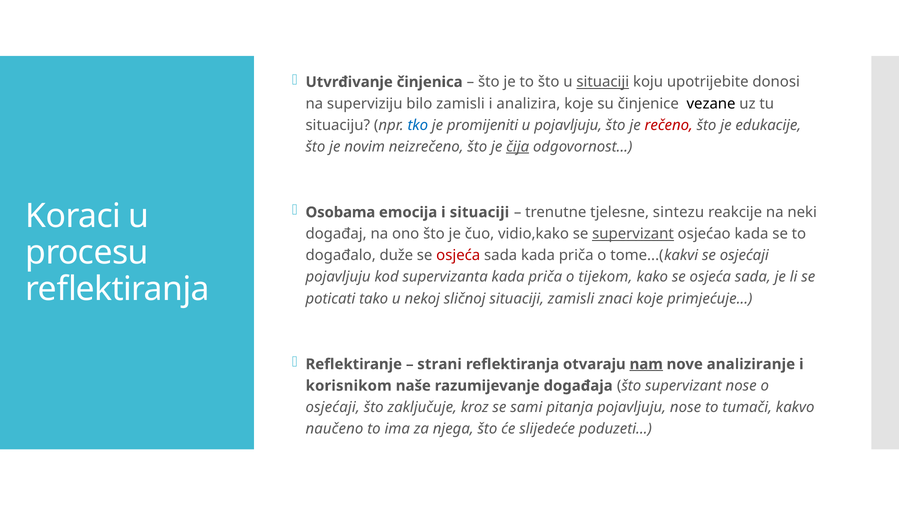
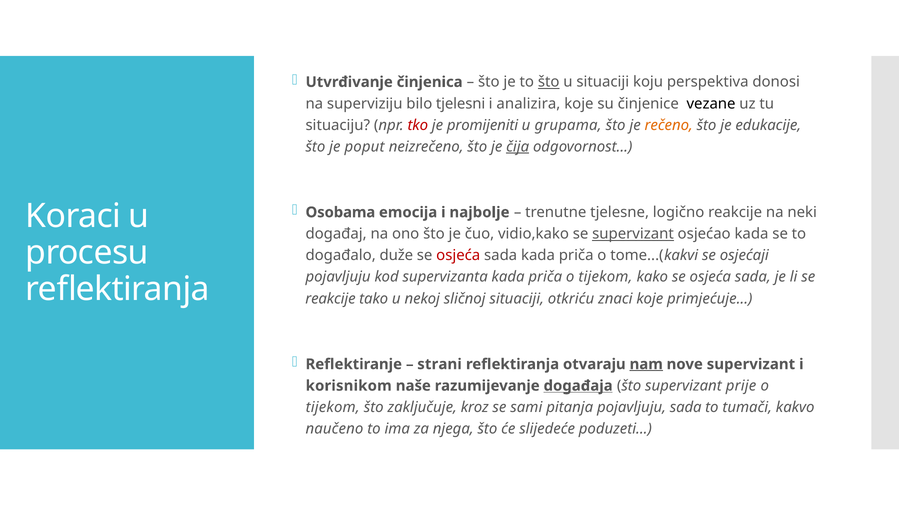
što underline: none -> present (549, 82)
situaciji underline: present -> none (603, 82)
upotrijebite: upotrijebite -> perspektiva (708, 82)
bilo zamisli: zamisli -> tjelesni (461, 104)
tko colour: blue -> red (418, 125)
u pojavljuju: pojavljuju -> grupama (568, 125)
rečeno colour: red -> orange (669, 125)
novim: novim -> poput (365, 147)
i situaciji: situaciji -> najbolje (480, 212)
sintezu: sintezu -> logično (679, 212)
poticati: poticati -> reakcije (330, 298)
situaciji zamisli: zamisli -> otkriću (571, 298)
nove analiziranje: analiziranje -> supervizant (751, 364)
događaja underline: none -> present (578, 386)
supervizant nose: nose -> prije (741, 386)
osjećaji: osjećaji -> tijekom (333, 407)
pojavljuju nose: nose -> sada (686, 407)
